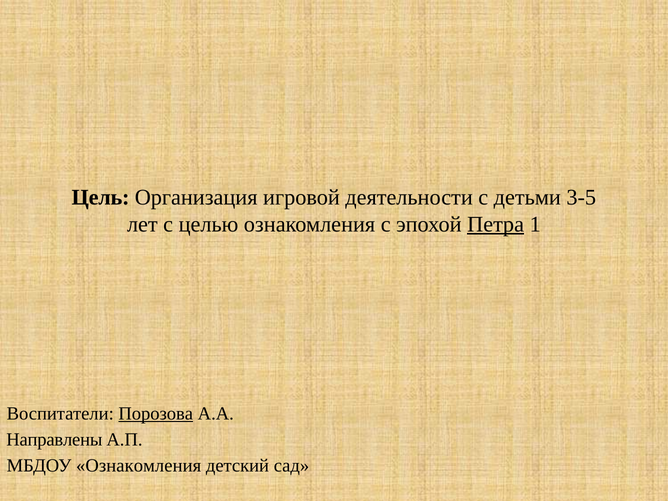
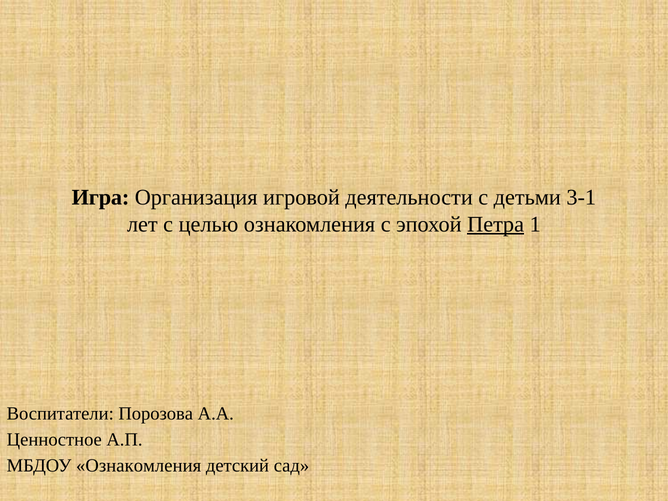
Цель: Цель -> Игра (101, 198)
3-5: 3-5 -> 3-1 (581, 198)
Порозова underline: present -> none (156, 414)
Направлены: Направлены -> Ценностное (54, 440)
